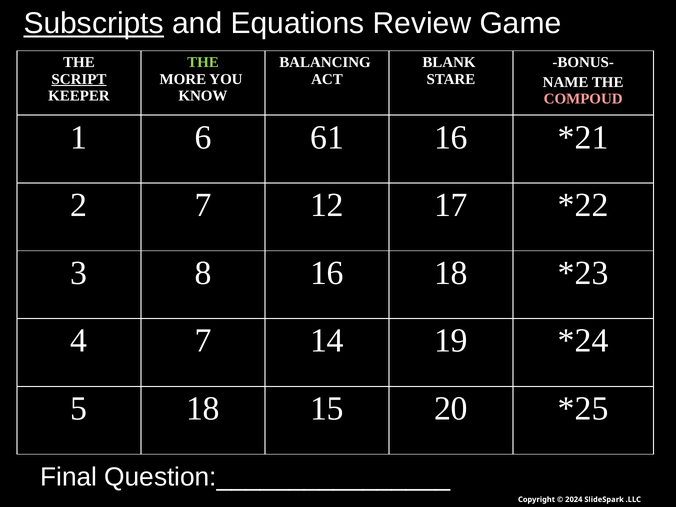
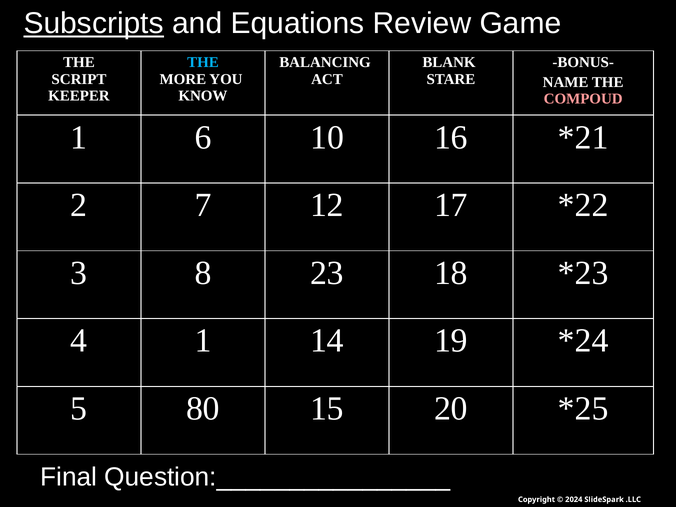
THE colour: light green -> light blue (203, 63)
SCRIPT underline: present -> none (79, 79)
61: 61 -> 10 (327, 137)
8 16: 16 -> 23 (327, 273)
4 7: 7 -> 1 (203, 341)
5 18: 18 -> 80 (203, 409)
